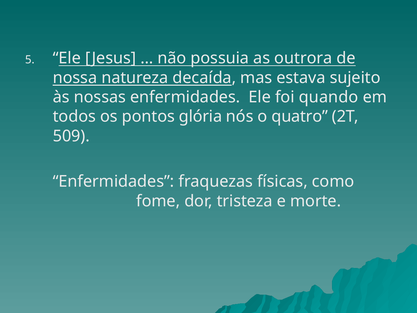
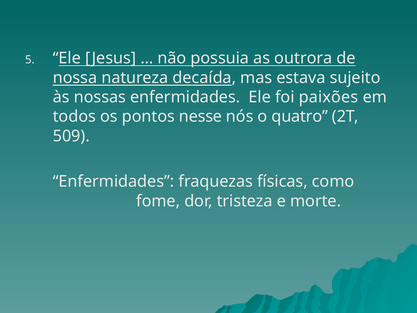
quando: quando -> paixões (329, 97)
glória: glória -> nesse (201, 117)
